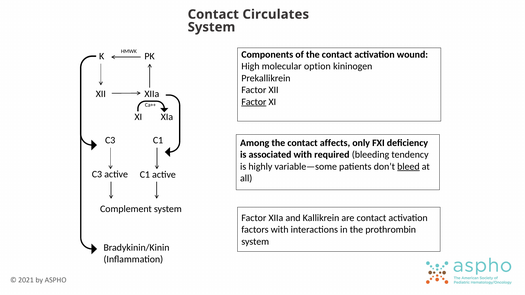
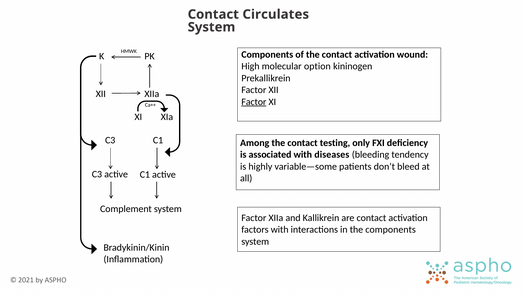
affects: affects -> testing (335, 143)
required: required -> diseases (332, 155)
bleed underline: present -> none (408, 167)
the prothrombin: prothrombin -> components (391, 230)
